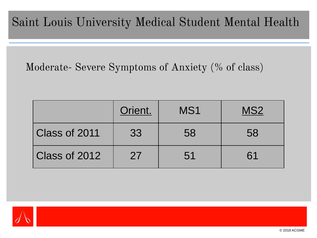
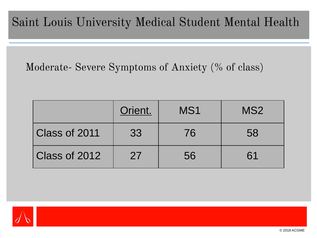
MS2 underline: present -> none (253, 111)
33 58: 58 -> 76 (190, 133)
51: 51 -> 56 (190, 156)
